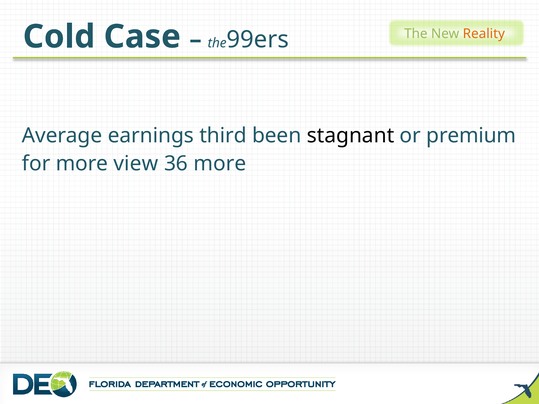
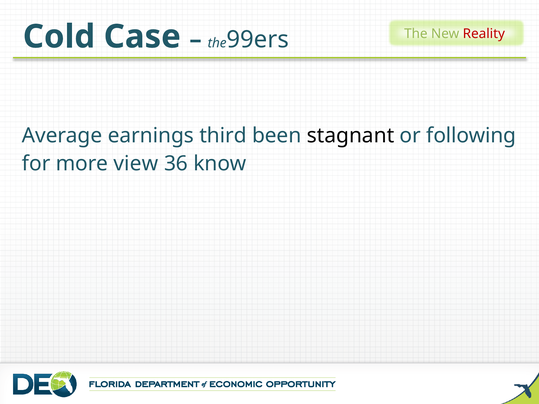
Reality colour: orange -> red (484, 34)
premium: premium -> following (471, 136)
36 more: more -> know (220, 164)
